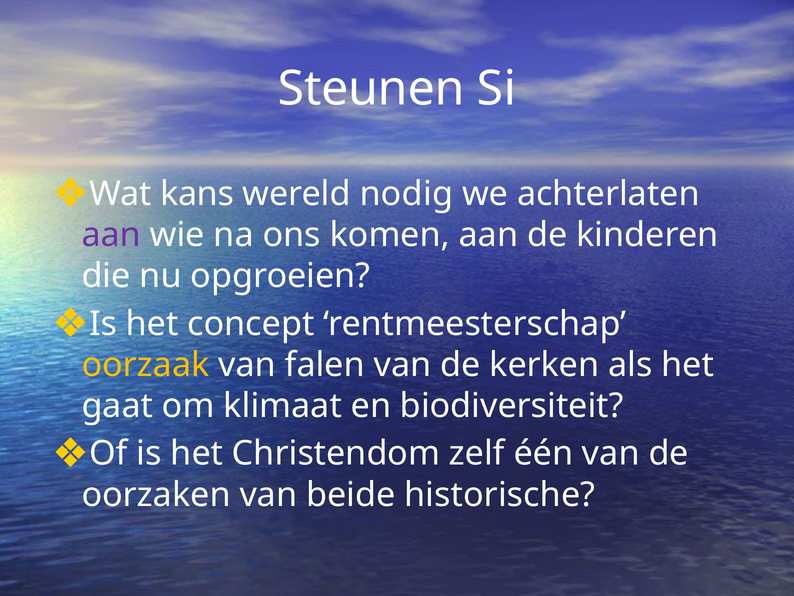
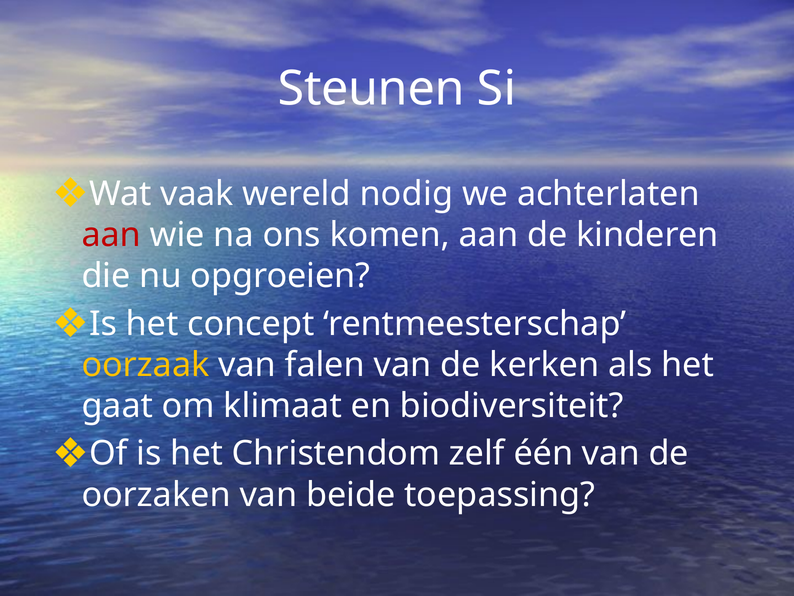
kans: kans -> vaak (197, 194)
aan colour: purple -> red (111, 235)
historische: historische -> toepassing (500, 494)
